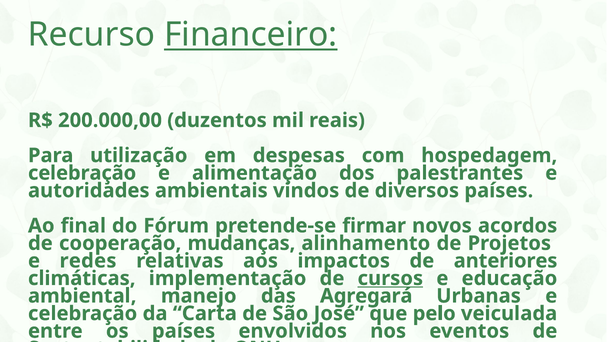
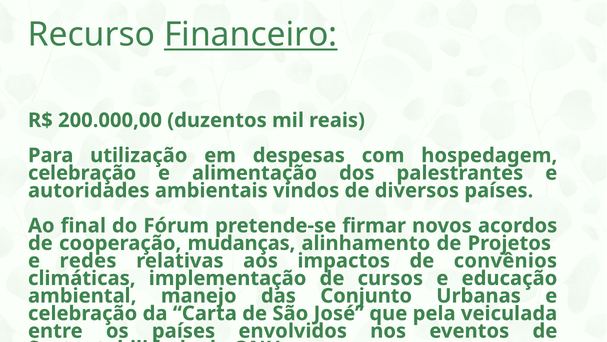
anteriores: anteriores -> convênios (505, 260)
cursos underline: present -> none (390, 278)
Agregará: Agregará -> Conjunto (366, 295)
pelo: pelo -> pela (434, 313)
